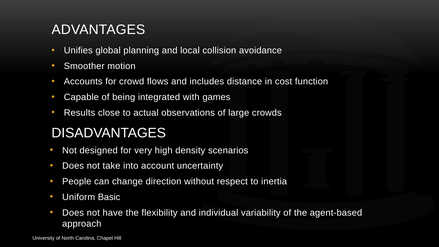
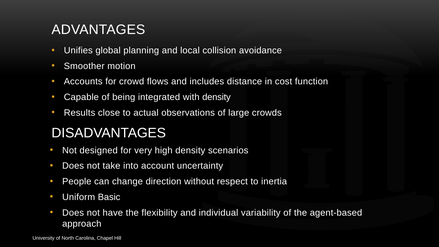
with games: games -> density (217, 97)
